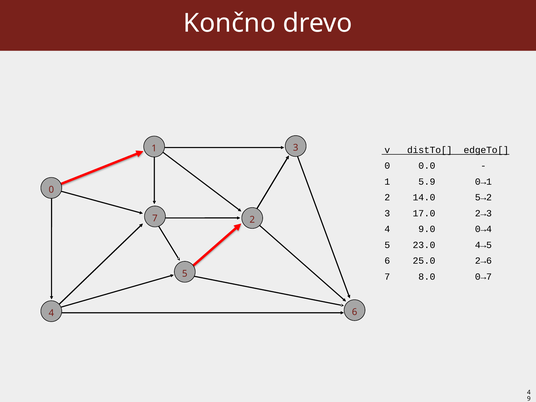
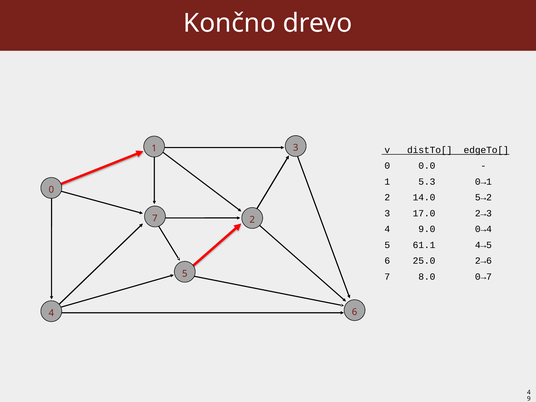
5.9: 5.9 -> 5.3 (427, 182)
23.0: 23.0 -> 61.1 (424, 245)
